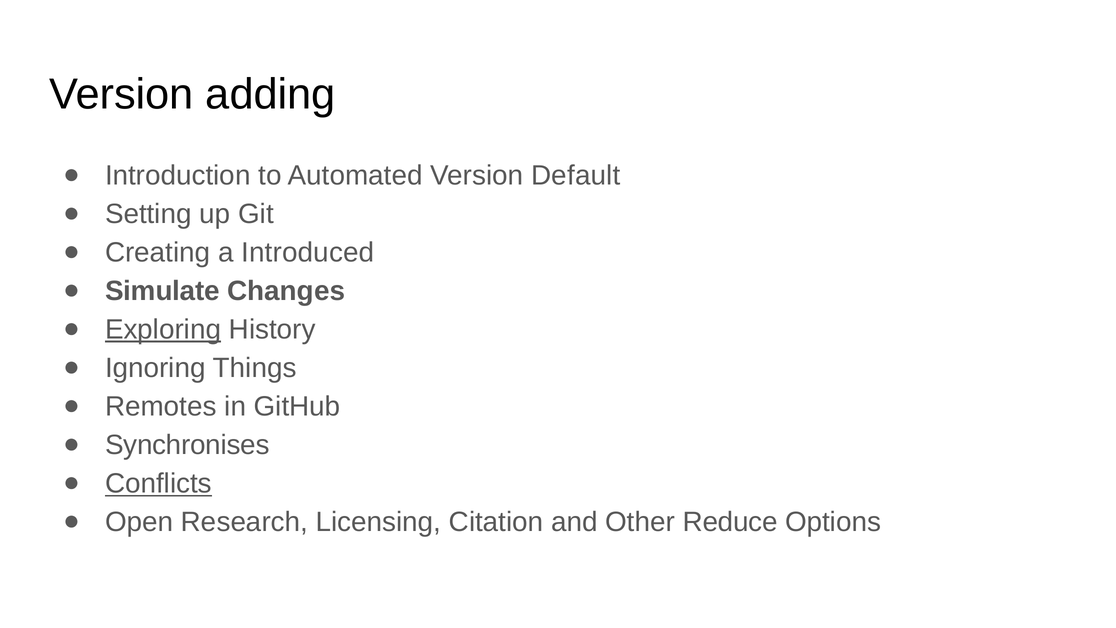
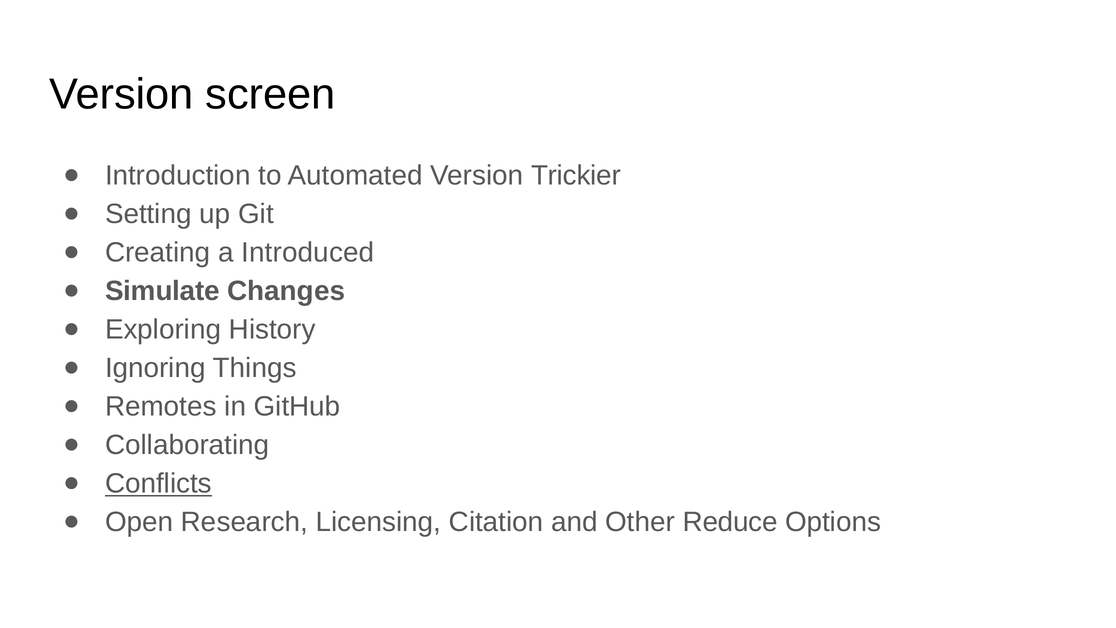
adding: adding -> screen (271, 95)
Default: Default -> Trickier (576, 176)
Exploring underline: present -> none (163, 329)
Synchronises: Synchronises -> Collaborating (187, 445)
